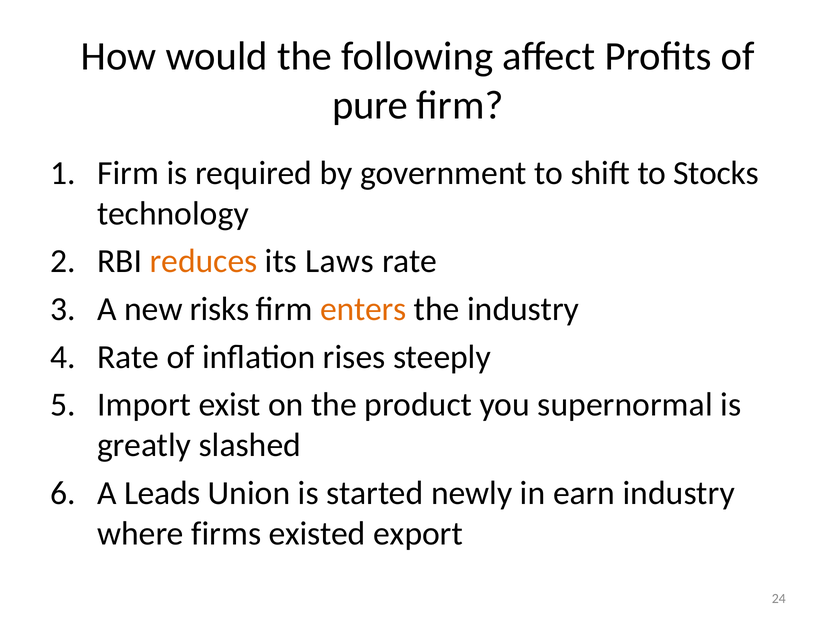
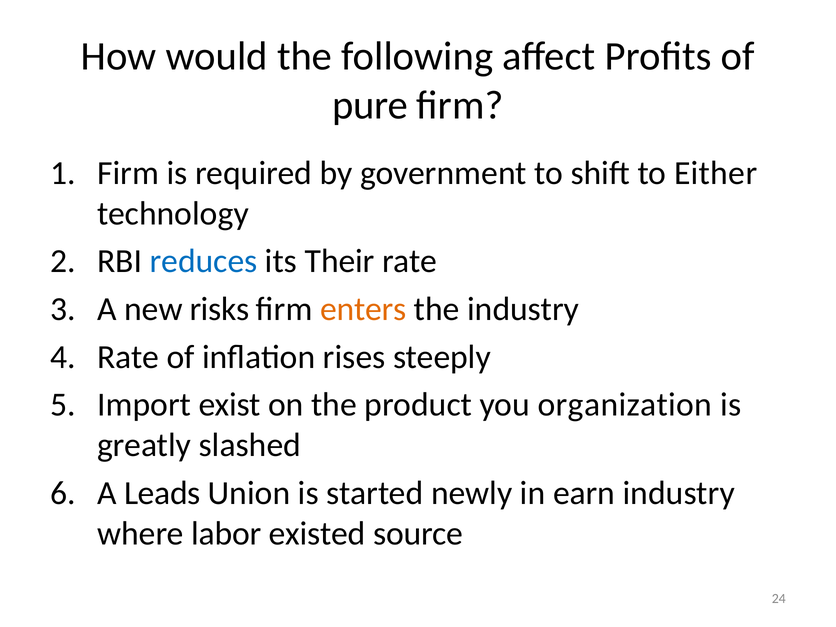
Stocks: Stocks -> Either (716, 173)
reduces colour: orange -> blue (204, 261)
Laws: Laws -> Their (340, 261)
supernormal: supernormal -> organization (625, 405)
firms: firms -> labor (226, 534)
export: export -> source (418, 534)
